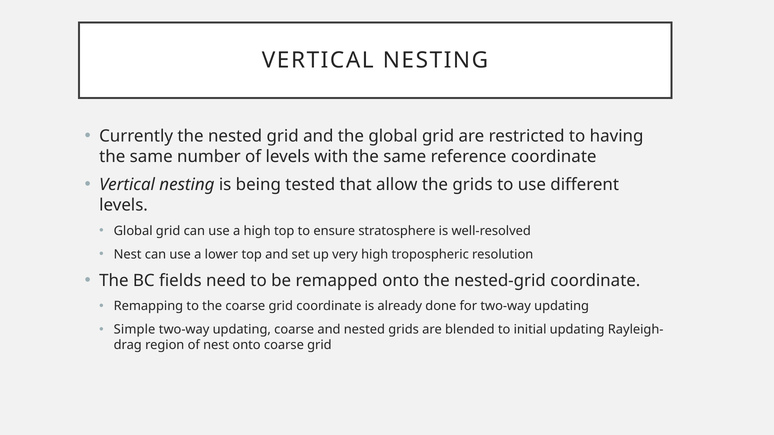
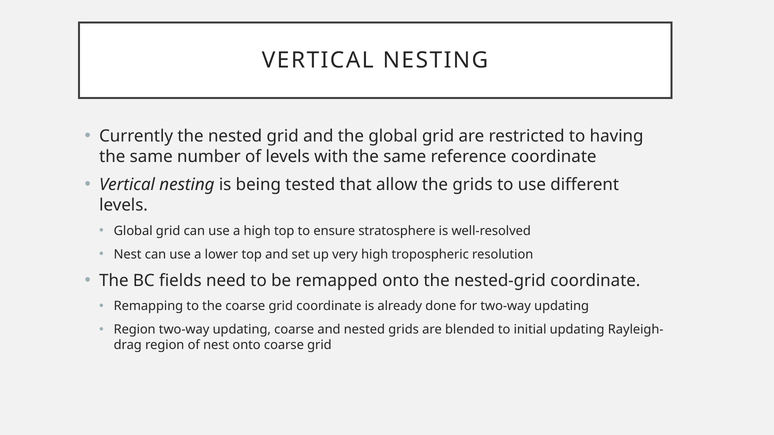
Simple: Simple -> Region (135, 330)
